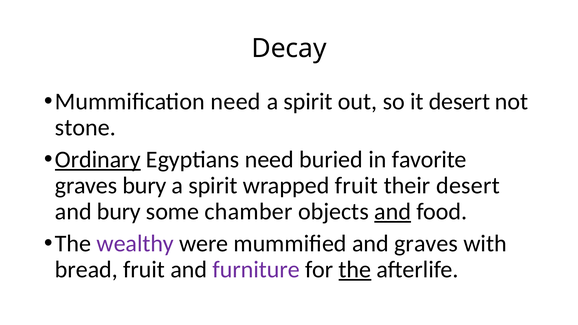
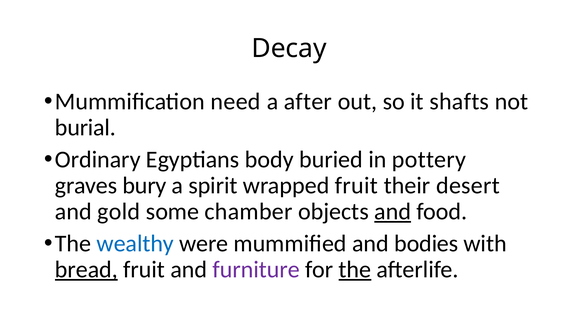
spirit: spirit -> after (308, 102)
it desert: desert -> shafts (459, 102)
stone: stone -> burial (85, 128)
Ordinary underline: present -> none (98, 160)
Egyptians need: need -> body (269, 160)
favorite: favorite -> pottery (429, 160)
and bury: bury -> gold (119, 212)
wealthy colour: purple -> blue (135, 244)
and graves: graves -> bodies (426, 244)
bread underline: none -> present (86, 270)
